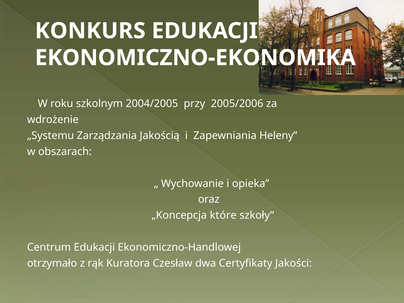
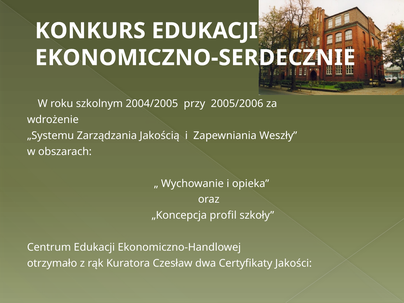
EKONOMICZNO-EKONOMIKA: EKONOMICZNO-EKONOMIKA -> EKONOMICZNO-SERDECZNIE (195, 58)
Heleny: Heleny -> Weszły (278, 136)
które: które -> profil (223, 215)
